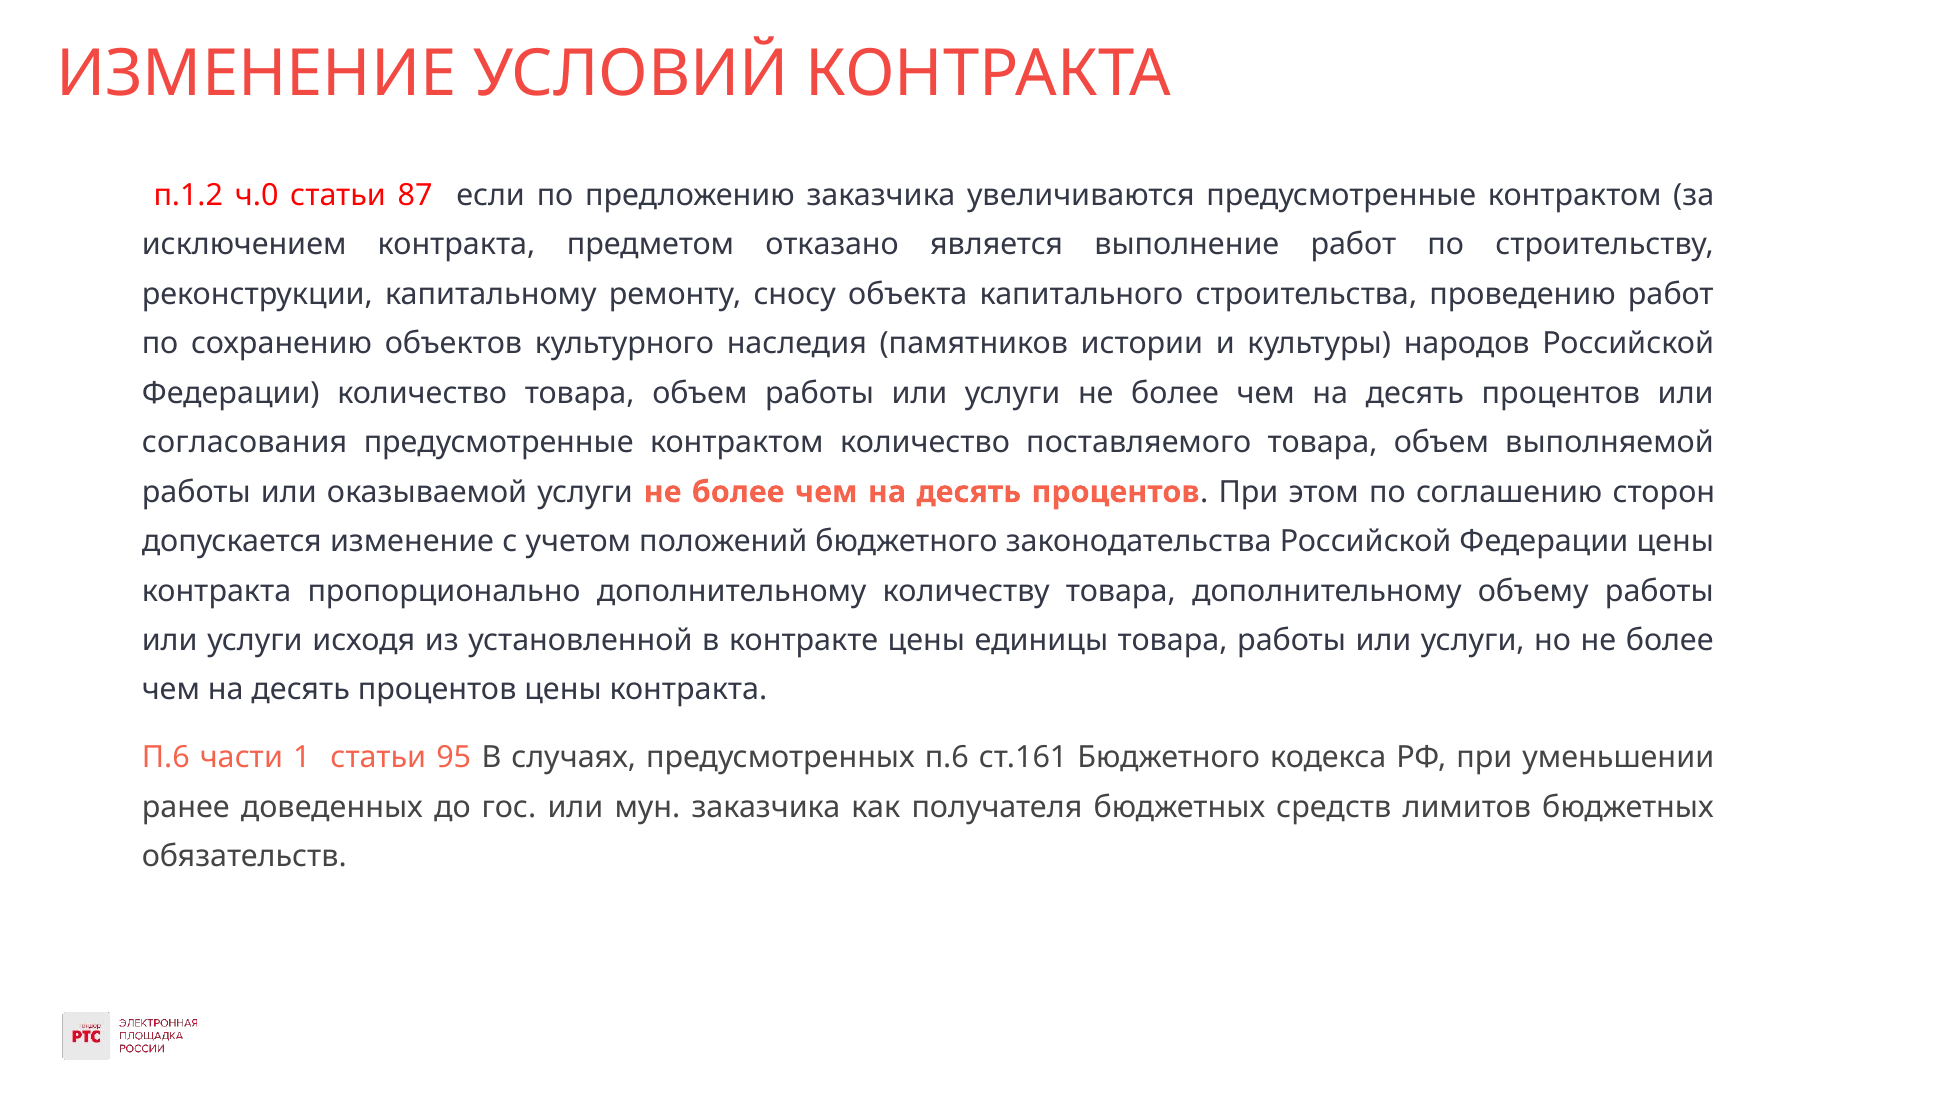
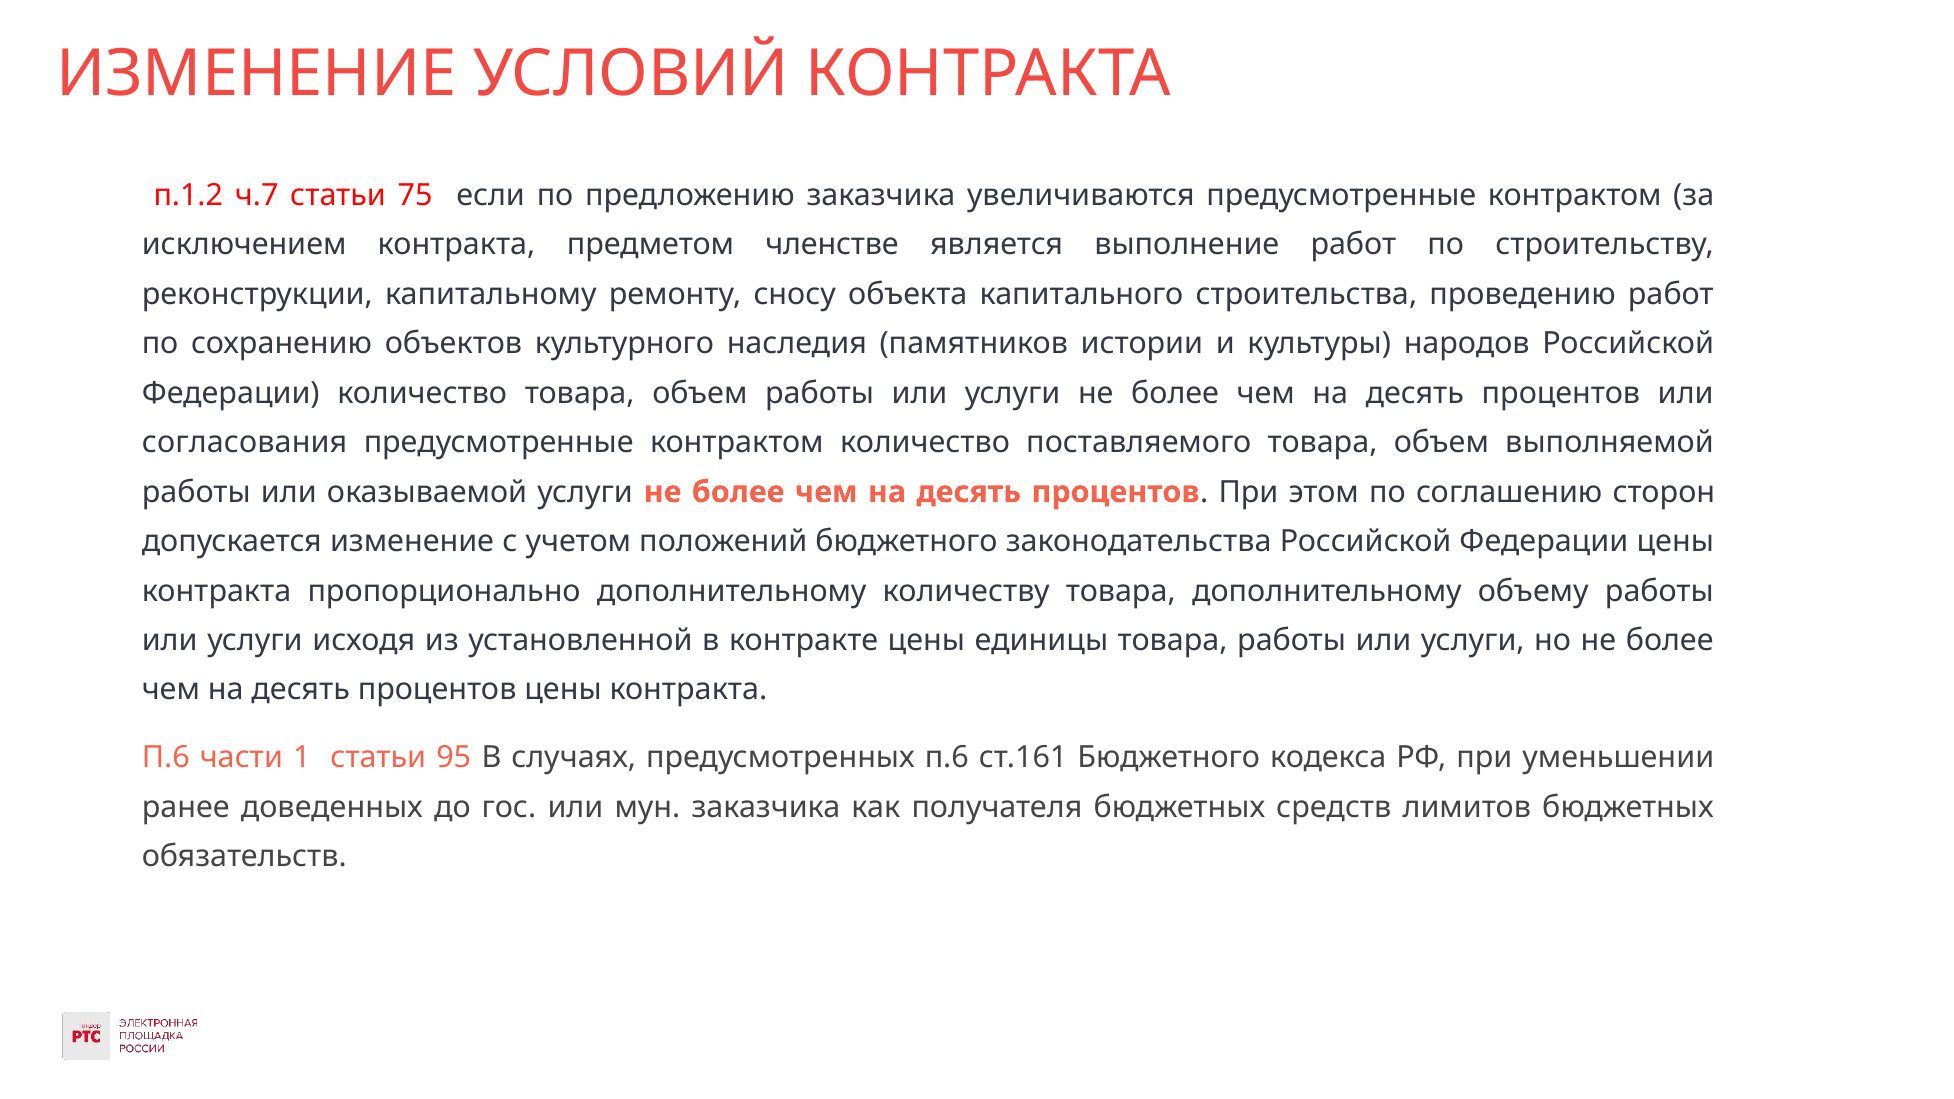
ч.0: ч.0 -> ч.7 (257, 195)
87: 87 -> 75 (415, 195)
отказано: отказано -> членстве (832, 245)
